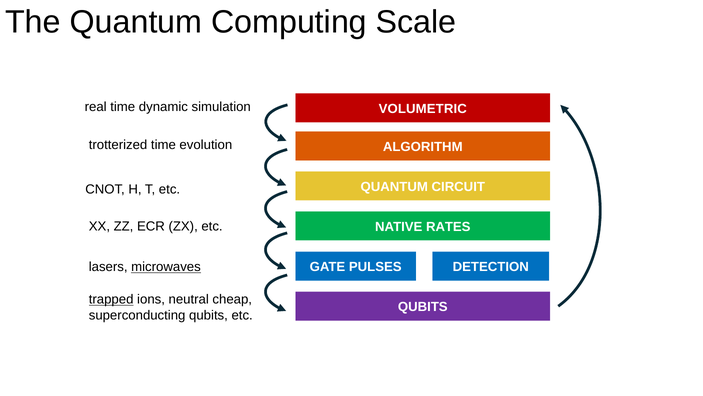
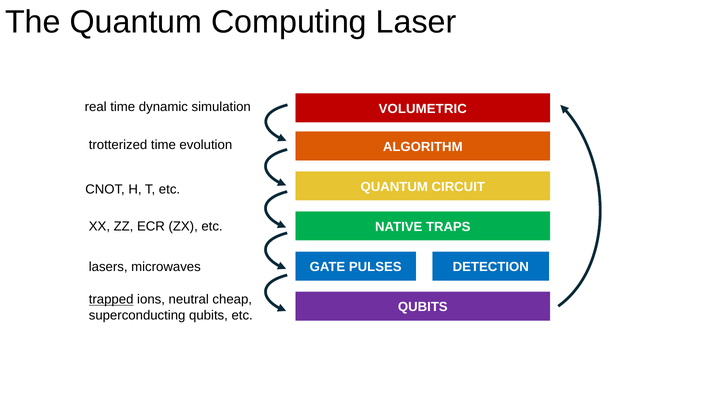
Scale: Scale -> Laser (416, 22)
RATES: RATES -> TRAPS (448, 226)
microwaves underline: present -> none (166, 267)
